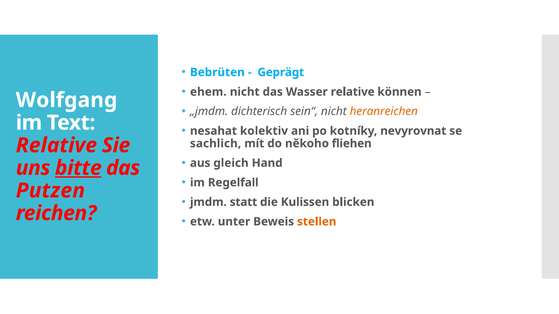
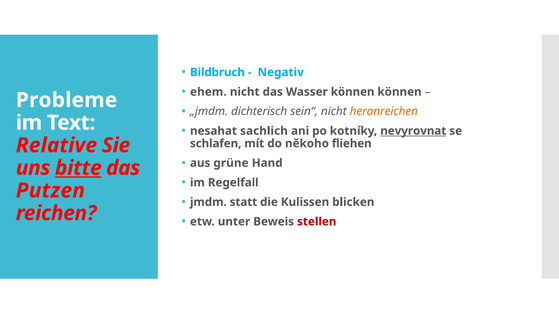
Bebrüten: Bebrüten -> Bildbruch (217, 72)
Geprägt: Geprägt -> Negativ (281, 72)
Wasser relative: relative -> können (353, 92)
Wolfgang: Wolfgang -> Probleme (67, 100)
kolektiv: kolektiv -> sachlich (264, 131)
nevyrovnat underline: none -> present (413, 131)
sachlich: sachlich -> schlafen (216, 144)
gleich: gleich -> grüne (231, 163)
stellen colour: orange -> red (317, 222)
